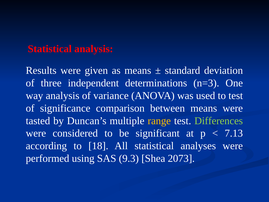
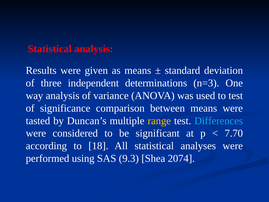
Differences colour: light green -> light blue (219, 121)
7.13: 7.13 -> 7.70 (234, 133)
2073: 2073 -> 2074 (181, 158)
